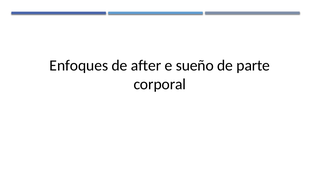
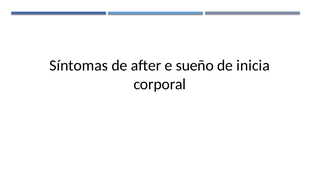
Enfoques: Enfoques -> Síntomas (79, 65)
parte: parte -> inicia (253, 65)
